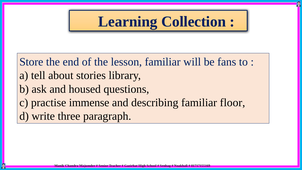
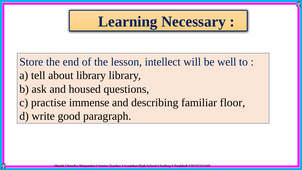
Collection: Collection -> Necessary (194, 22)
lesson familiar: familiar -> intellect (163, 62)
fans: fans -> well (227, 62)
about stories: stories -> library (91, 75)
three: three -> good (69, 116)
